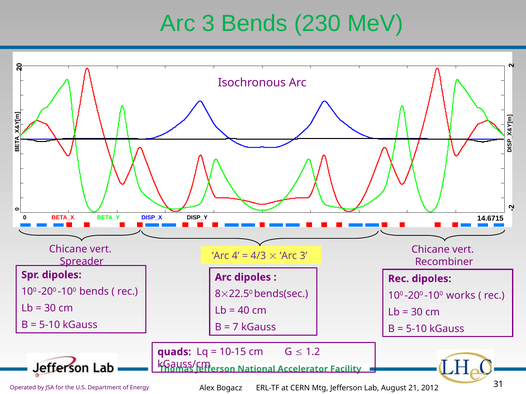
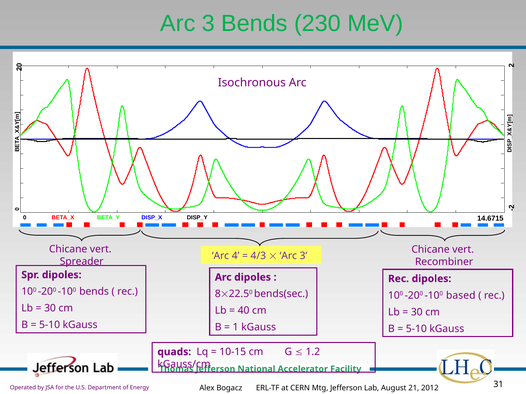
works: works -> based (461, 296)
7: 7 -> 1 (236, 328)
